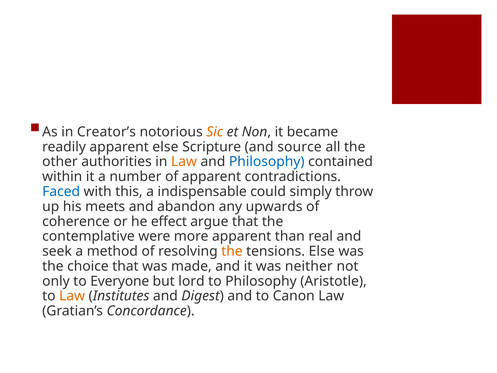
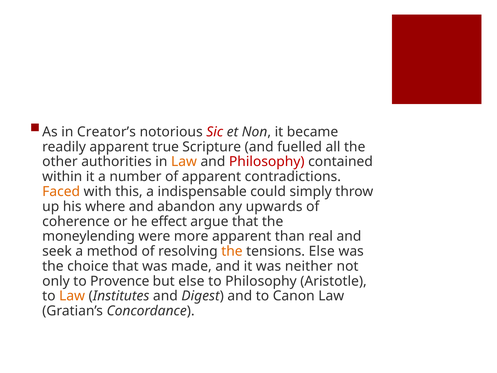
Sic colour: orange -> red (215, 132)
apparent else: else -> true (166, 147)
source: source -> fuelled (300, 147)
Philosophy colour: blue -> red (267, 162)
Faced colour: blue -> orange (61, 191)
meets: meets -> where (105, 206)
contemplative: contemplative -> moneylending (89, 236)
Everyone: Everyone -> Provence (120, 281)
but lord: lord -> else (191, 281)
